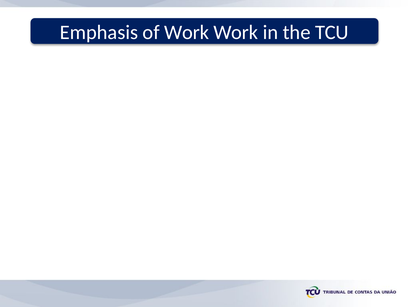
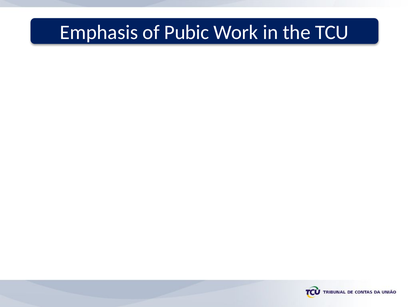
of Work: Work -> Pubic (187, 32)
